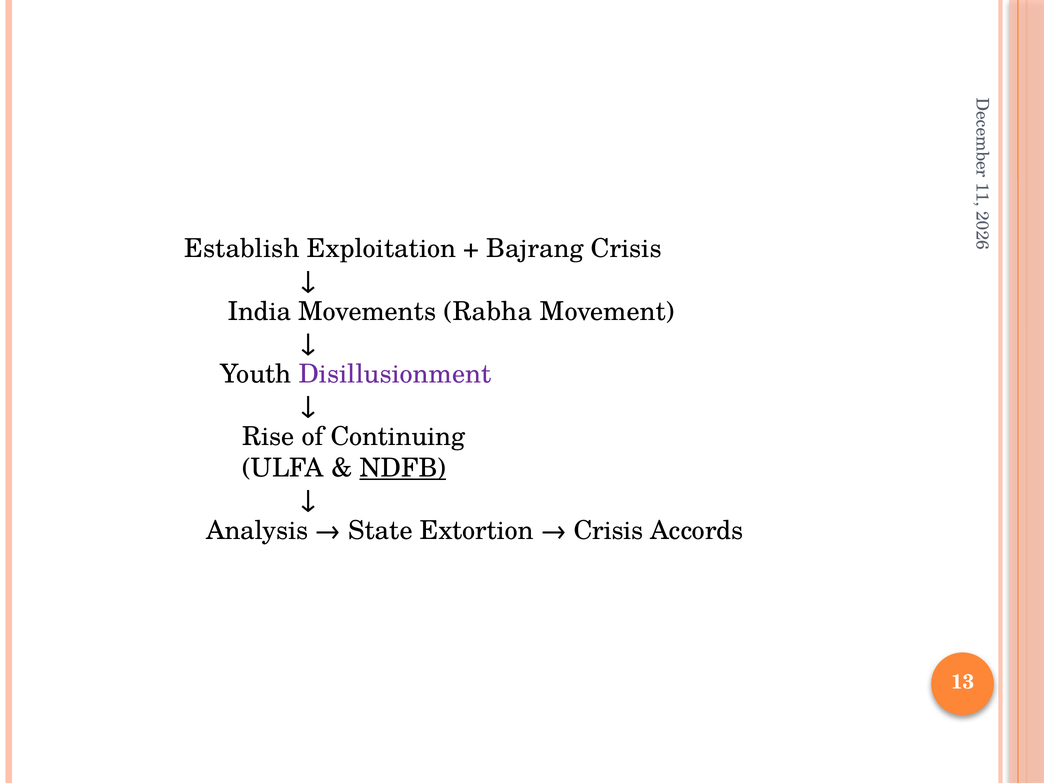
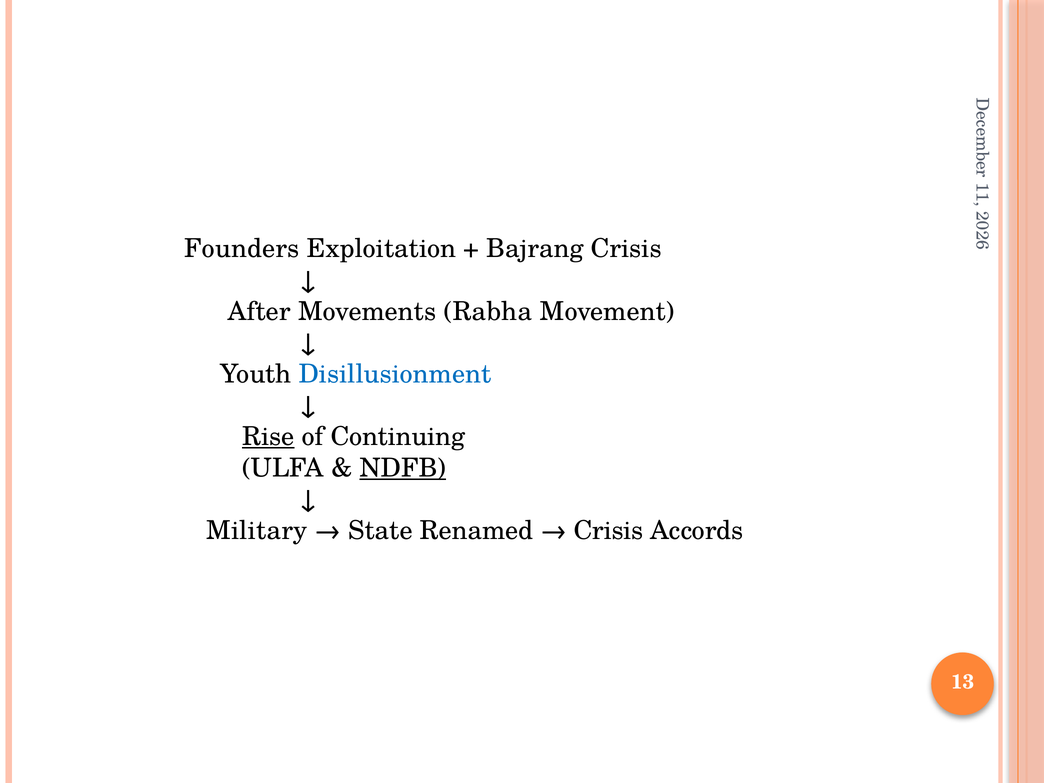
Establish: Establish -> Founders (242, 249)
India: India -> After (259, 311)
Disillusionment colour: purple -> blue (395, 374)
Rise underline: none -> present (268, 437)
Analysis: Analysis -> Military (257, 531)
Extortion: Extortion -> Renamed (477, 531)
